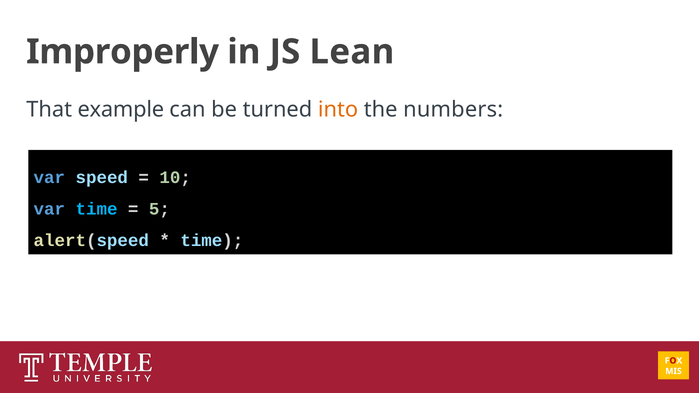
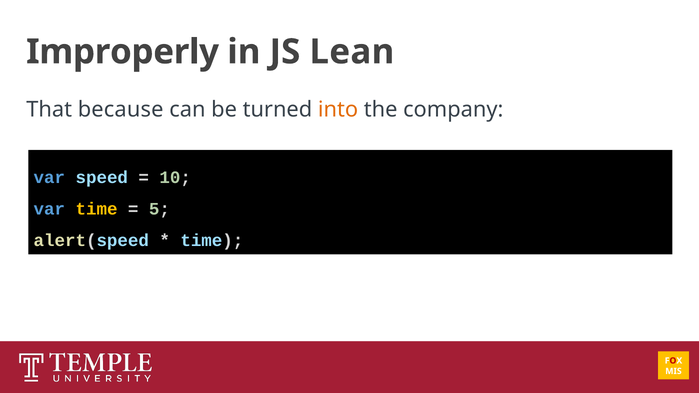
example: example -> because (121, 110)
numbers: numbers -> company (453, 110)
time colour: light blue -> yellow (97, 209)
